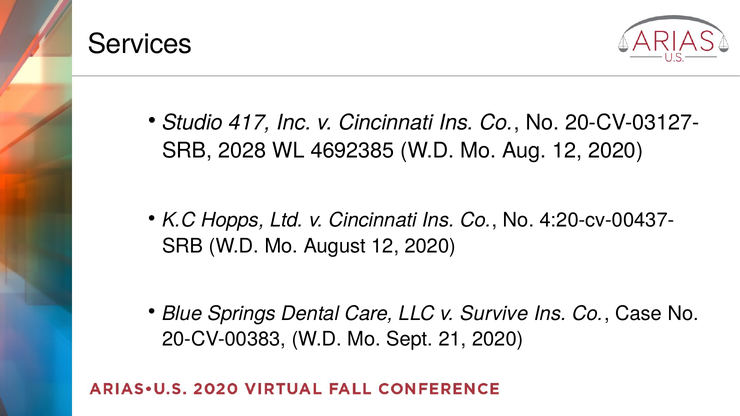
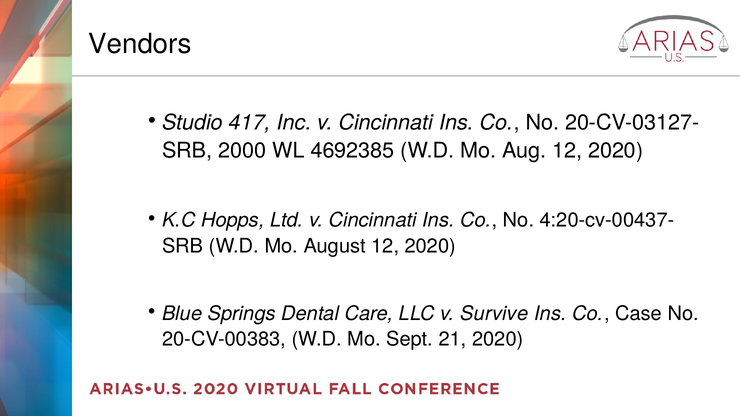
Services: Services -> Vendors (140, 44)
2028: 2028 -> 2000 (242, 151)
